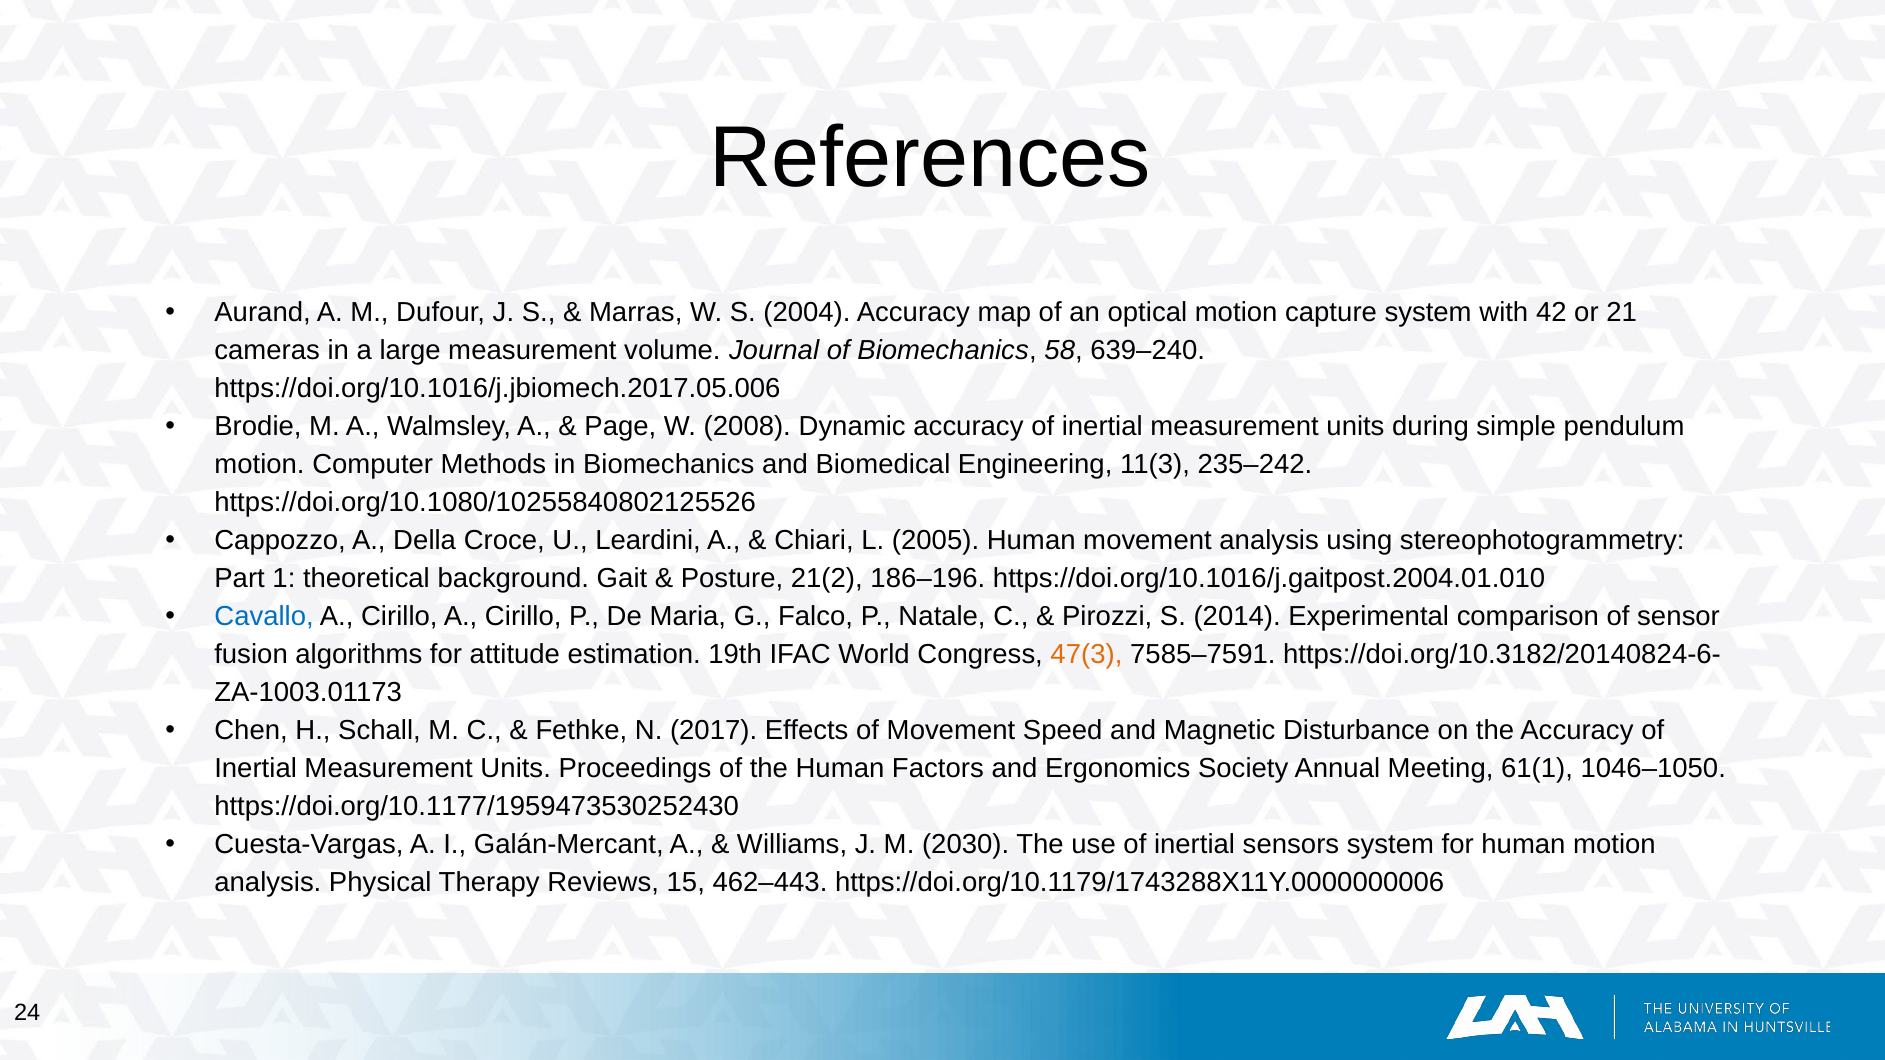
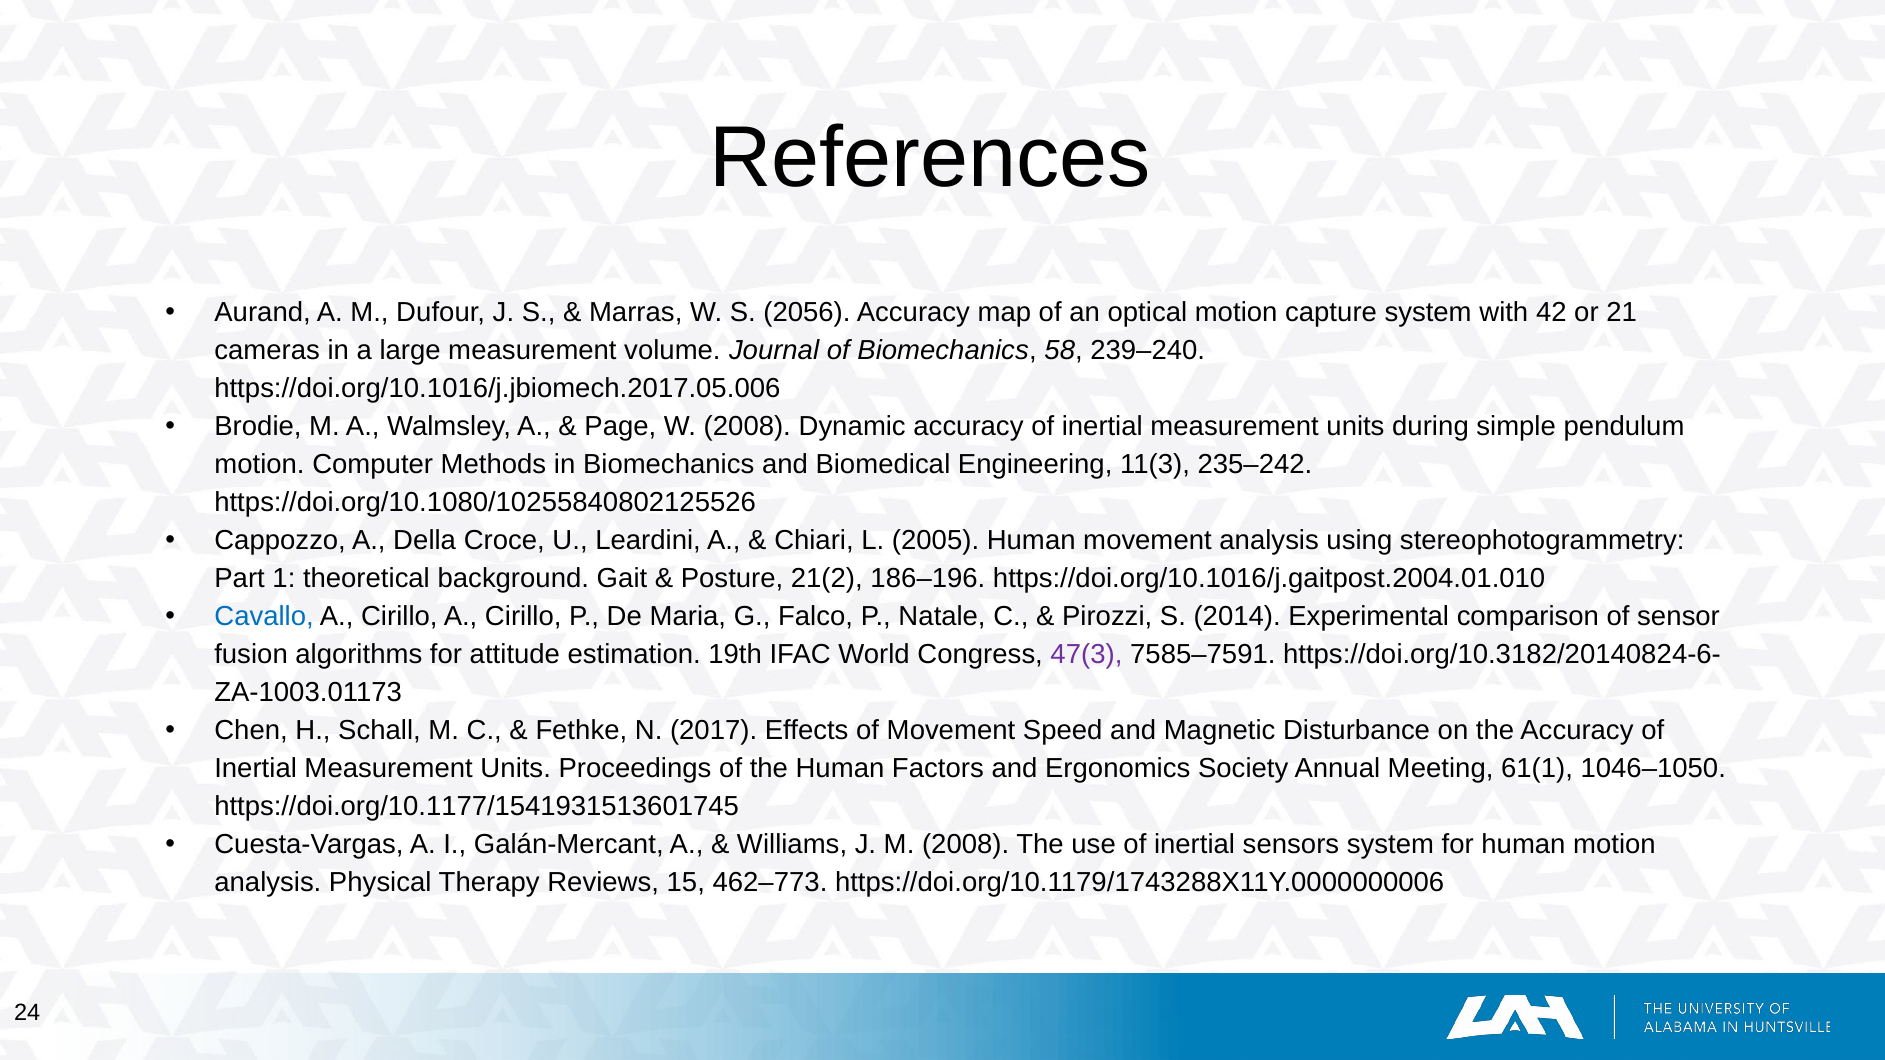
2004: 2004 -> 2056 (807, 313)
639–240: 639–240 -> 239–240 (1148, 351)
47(3 colour: orange -> purple (1086, 655)
https://doi.org/10.1177/1959473530252430: https://doi.org/10.1177/1959473530252430 -> https://doi.org/10.1177/1541931513601745 (477, 807)
M 2030: 2030 -> 2008 (966, 845)
462–443: 462–443 -> 462–773 (770, 883)
